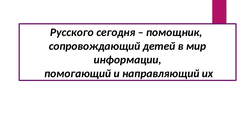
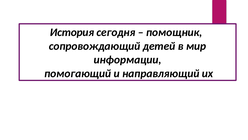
Русского: Русского -> История (72, 32)
